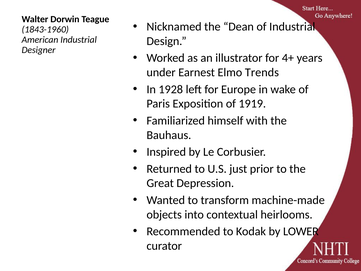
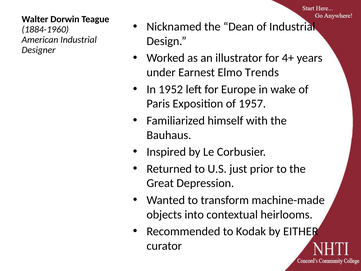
1843-1960: 1843-1960 -> 1884-1960 (45, 29)
1928: 1928 -> 1952 (171, 89)
1919: 1919 -> 1957 (252, 104)
LOWER: LOWER -> EITHER (301, 231)
